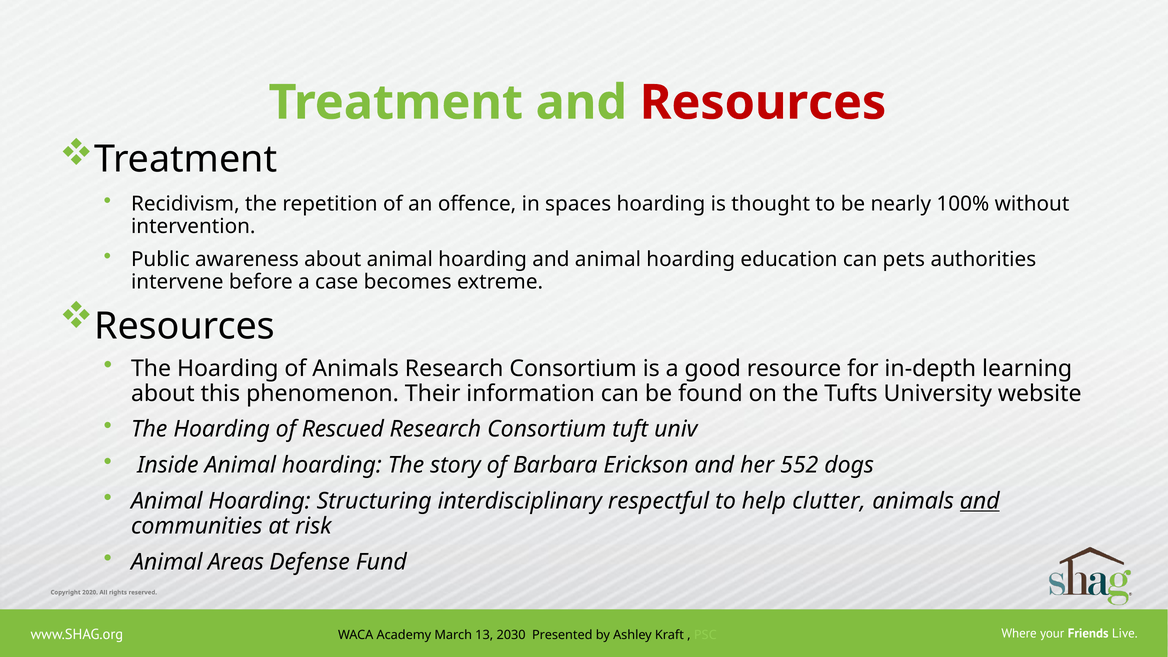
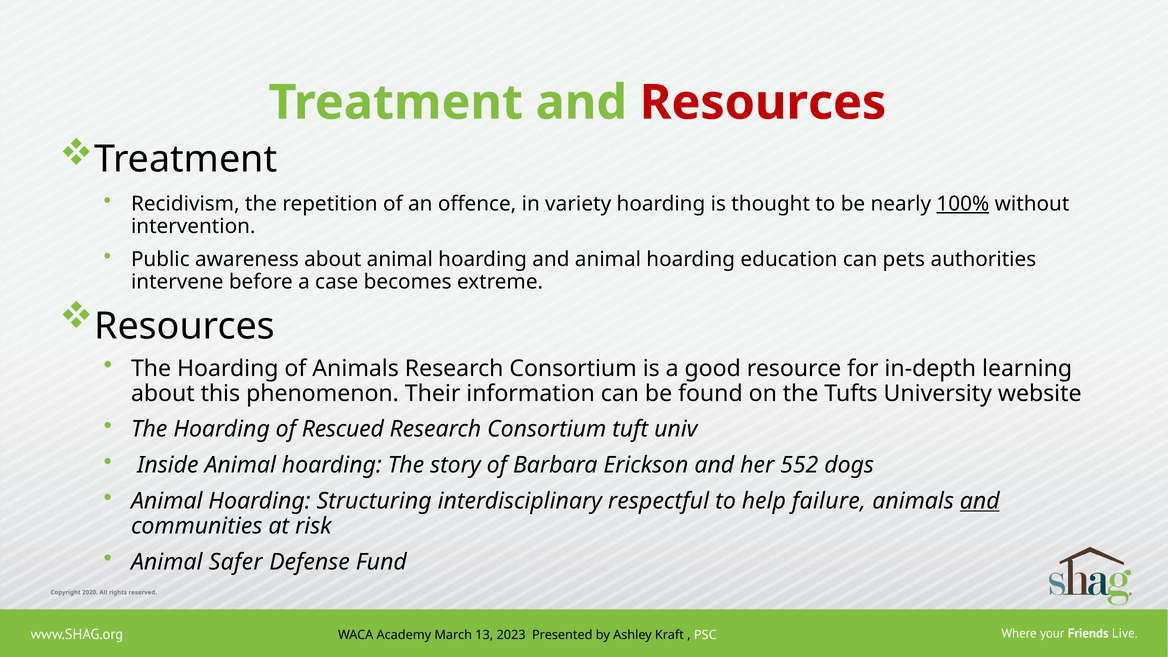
spaces: spaces -> variety (578, 204)
100% underline: none -> present (963, 204)
clutter: clutter -> failure (829, 501)
Areas: Areas -> Safer (236, 562)
2030: 2030 -> 2023 (511, 635)
PSC colour: light green -> white (705, 635)
